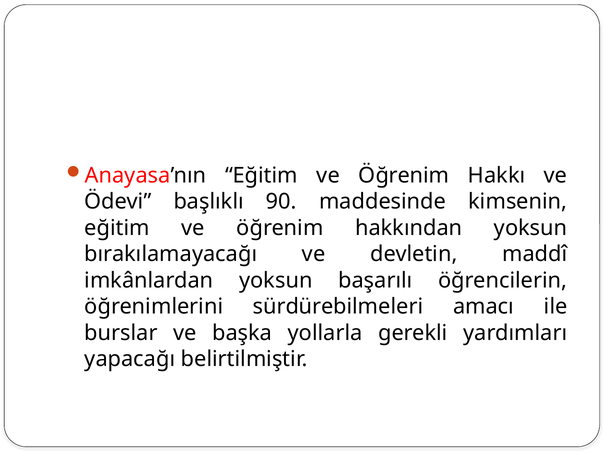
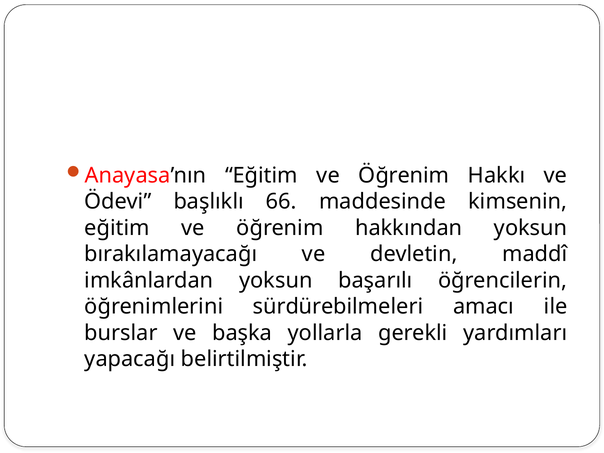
90: 90 -> 66 (281, 202)
